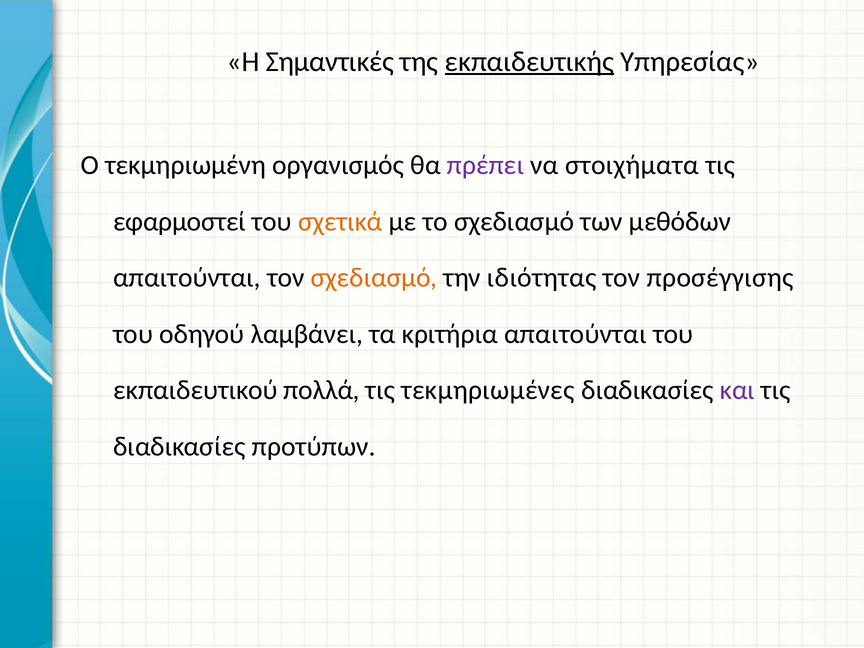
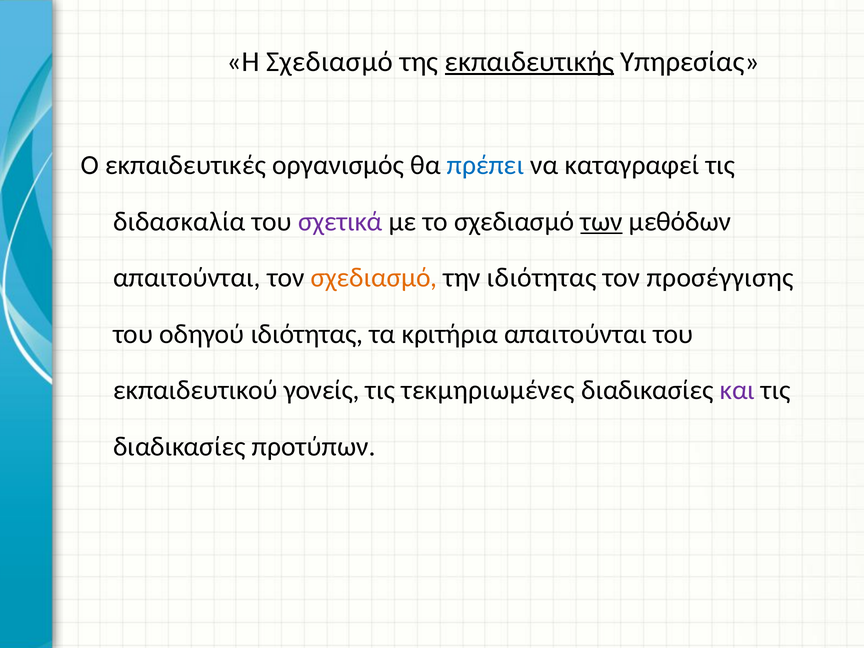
Η Σημαντικές: Σημαντικές -> Σχεδιασμό (330, 62)
τεκμηριωμένη: τεκμηριωμένη -> εκπαιδευτικές (186, 165)
πρέπει colour: purple -> blue (486, 165)
στοιχήματα: στοιχήματα -> καταγραφεί (632, 165)
εφαρμοστεί: εφαρμοστεί -> διδασκαλία (179, 222)
σχετικά colour: orange -> purple (340, 222)
των underline: none -> present (602, 222)
οδηγού λαμβάνει: λαμβάνει -> ιδιότητας (307, 334)
πολλά: πολλά -> γονείς (322, 390)
